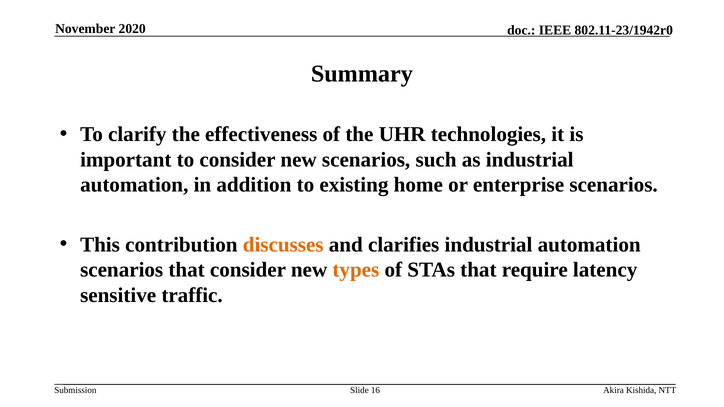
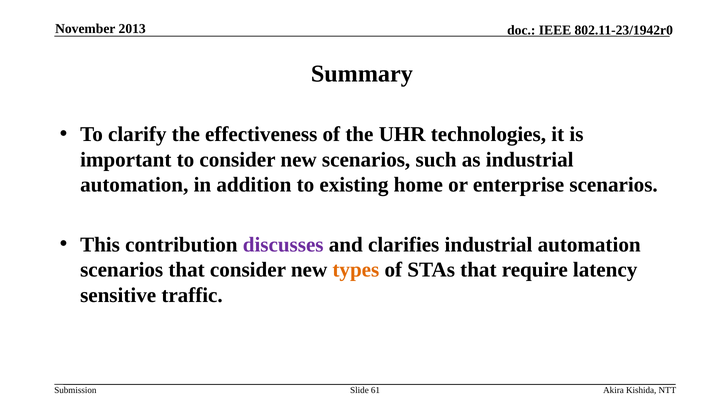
2020: 2020 -> 2013 (132, 29)
discusses colour: orange -> purple (283, 245)
16: 16 -> 61 (375, 391)
